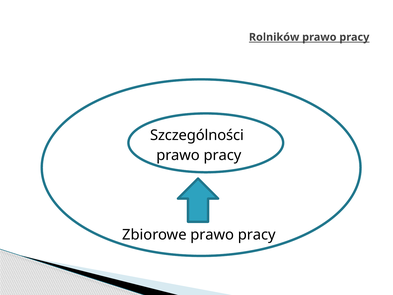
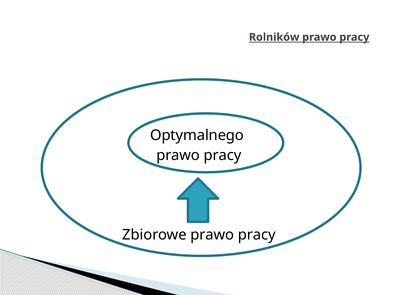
Szczególności: Szczególności -> Optymalnego (197, 135)
